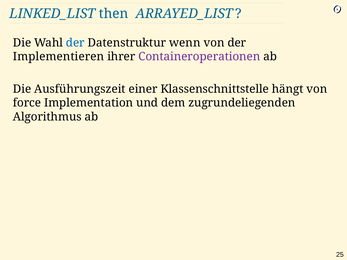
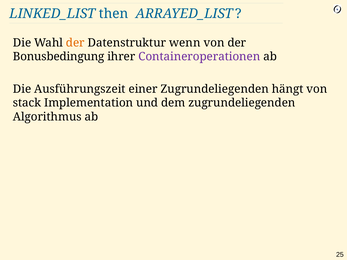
der colour: blue -> orange (75, 43)
Implementieren: Implementieren -> Bonusbedingung (59, 57)
einer Klassenschnittstelle: Klassenschnittstelle -> Zugrundeliegenden (215, 89)
force: force -> stack (27, 103)
